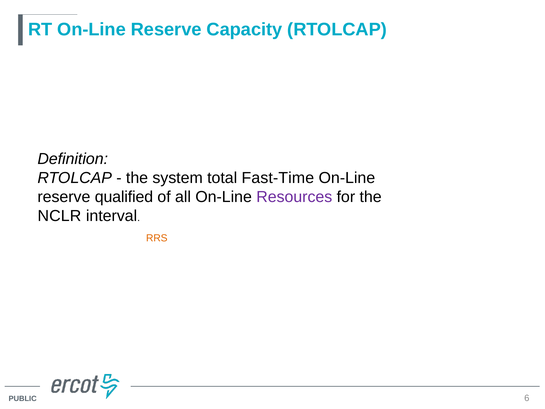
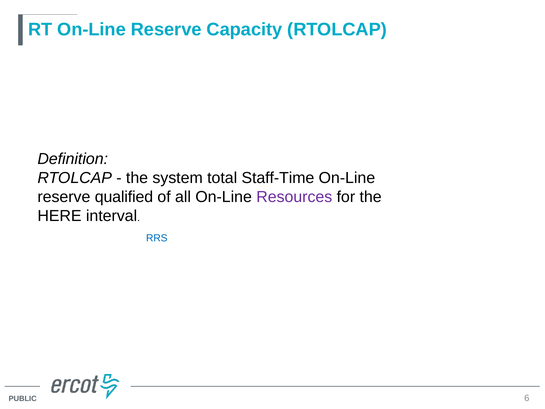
Fast-Time: Fast-Time -> Staff-Time (278, 178)
NCLR: NCLR -> HERE (59, 216)
of total: total -> side (139, 231)
RRS colour: orange -> blue (157, 238)
